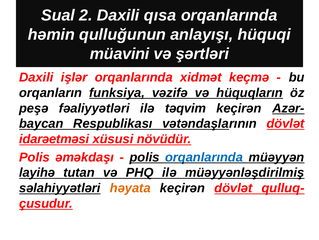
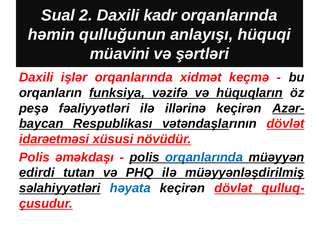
qısa: qısa -> kadr (160, 15)
təqvim: təqvim -> illərinə (186, 108)
layihə: layihə -> edirdi (37, 172)
həyata colour: orange -> blue (130, 188)
